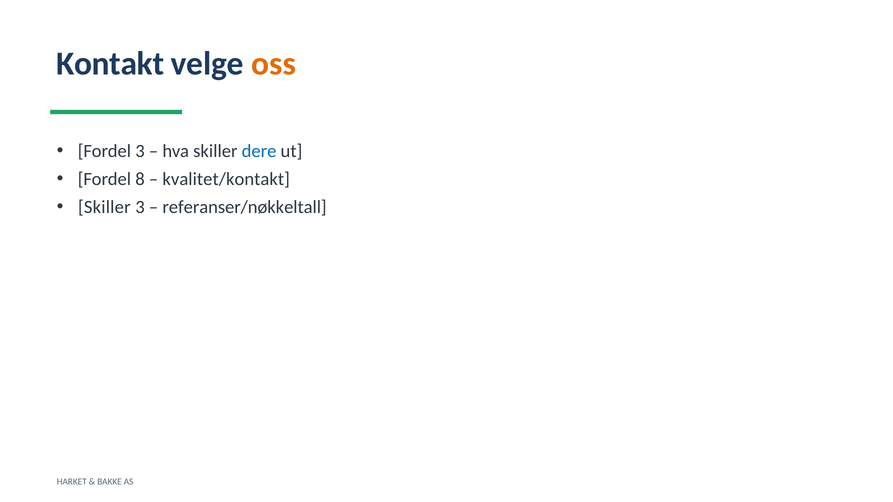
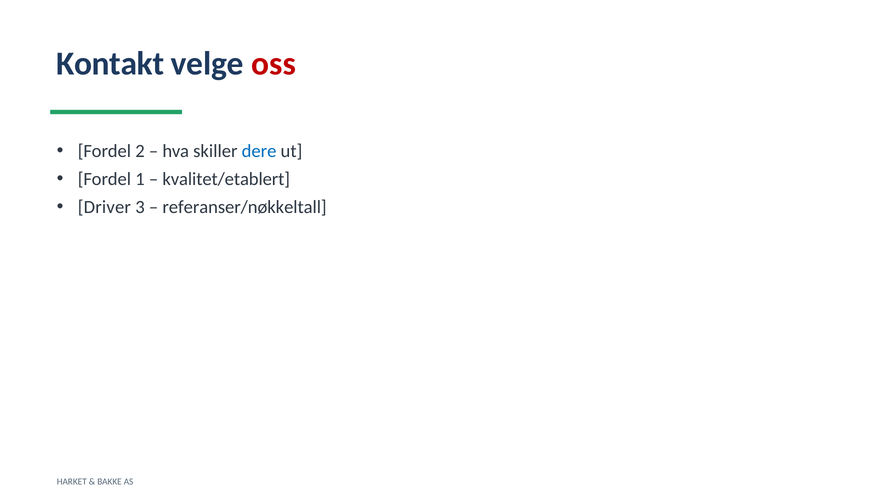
oss colour: orange -> red (274, 64)
Fordel 3: 3 -> 2 (140, 151)
8: 8 -> 1 (140, 179)
kvalitet/kontakt: kvalitet/kontakt -> kvalitet/etablert (226, 179)
Skiller: Skiller -> Driver (104, 207)
